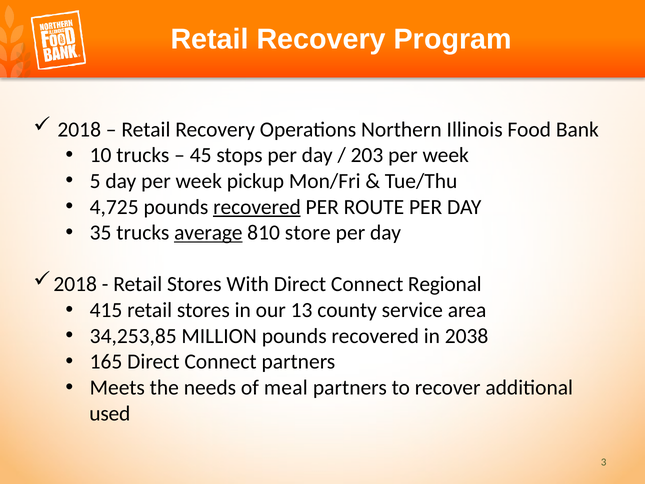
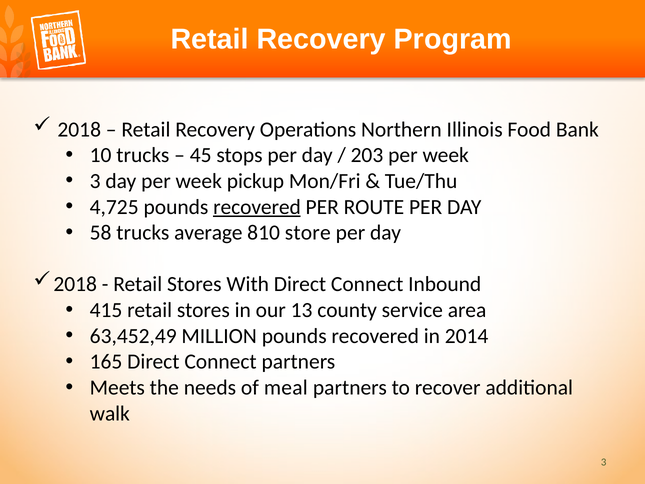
5: 5 -> 3 (95, 181)
35: 35 -> 58 (101, 233)
average underline: present -> none (208, 233)
Regional: Regional -> Inbound (445, 284)
34,253,85: 34,253,85 -> 63,452,49 (133, 336)
2038: 2038 -> 2014 (467, 336)
used: used -> walk (110, 413)
